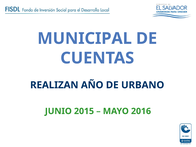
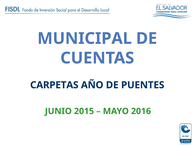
REALIZAN: REALIZAN -> CARPETAS (54, 85)
URBANO: URBANO -> PUENTES (143, 85)
